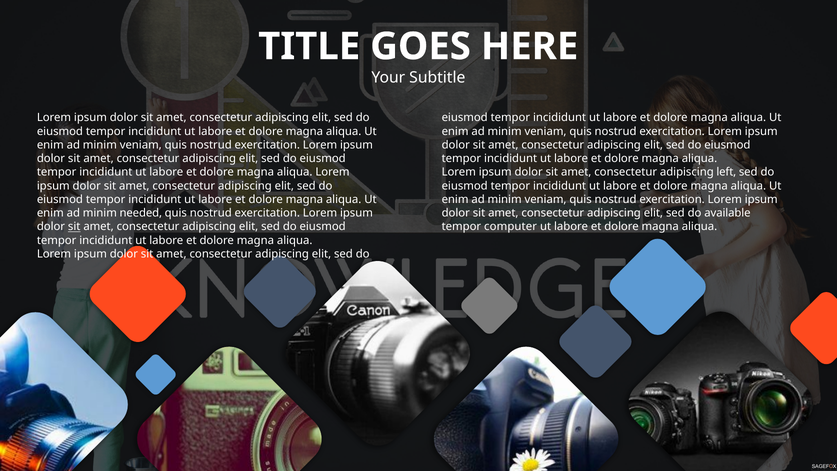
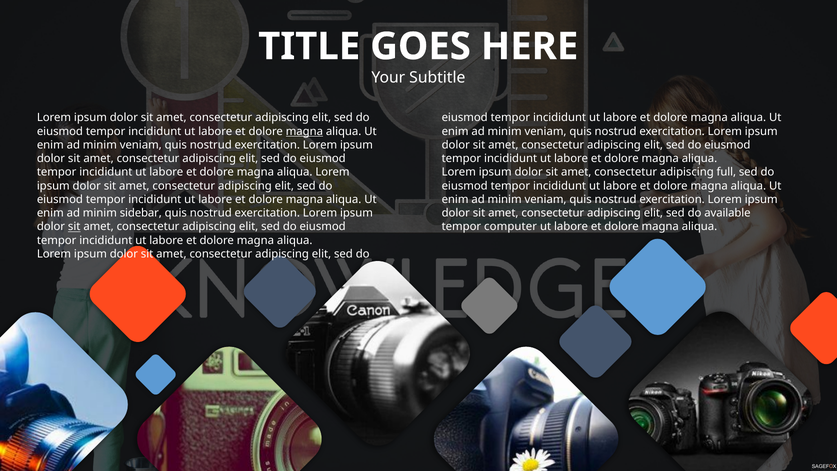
magna underline: none -> present (304, 131)
left: left -> full (726, 172)
needed: needed -> sidebar (141, 213)
